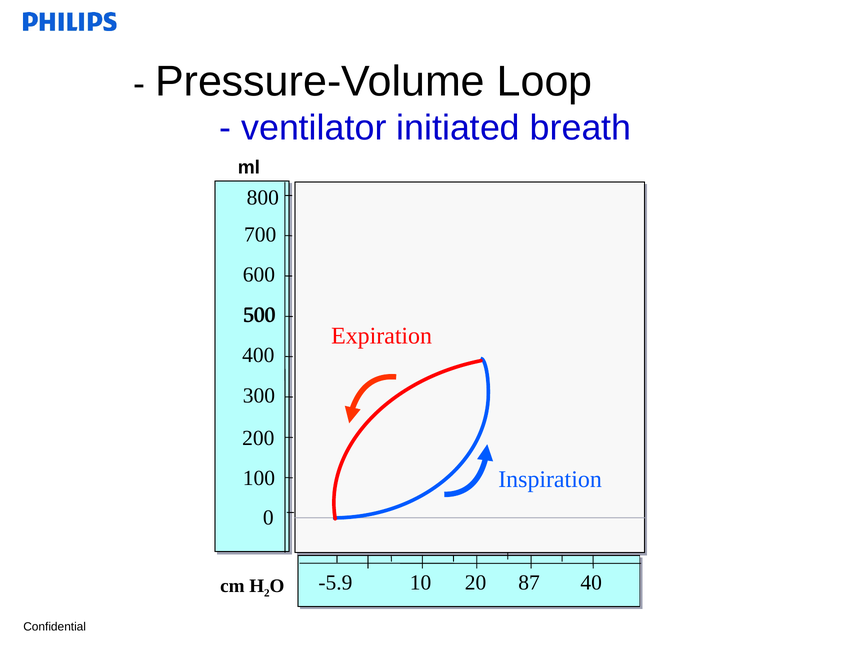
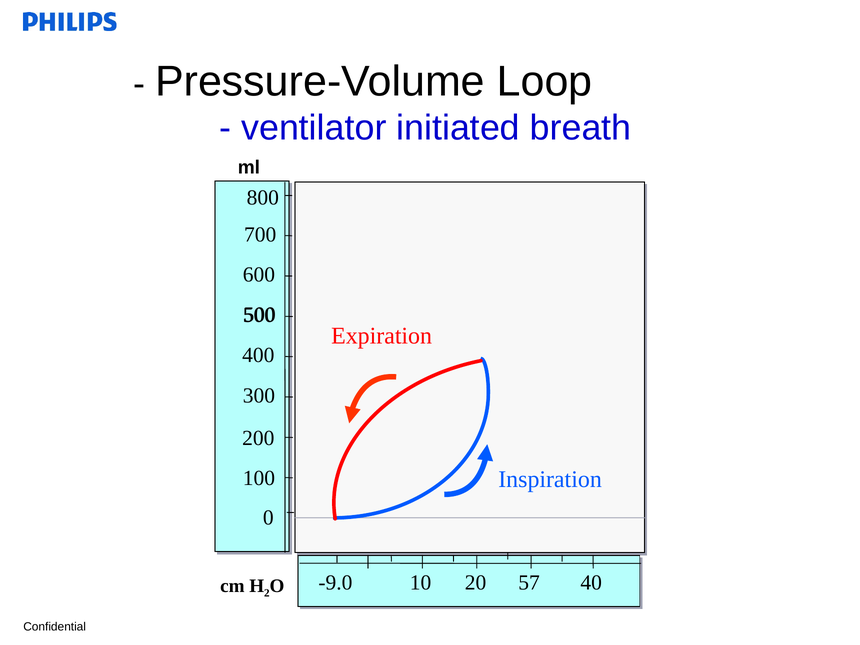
-5.9: -5.9 -> -9.0 (335, 583)
87: 87 -> 57 (529, 583)
